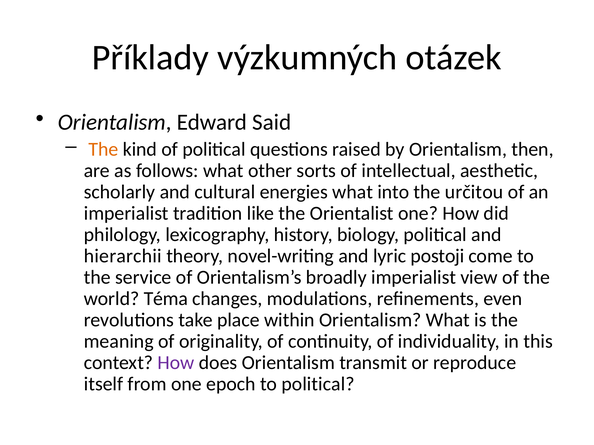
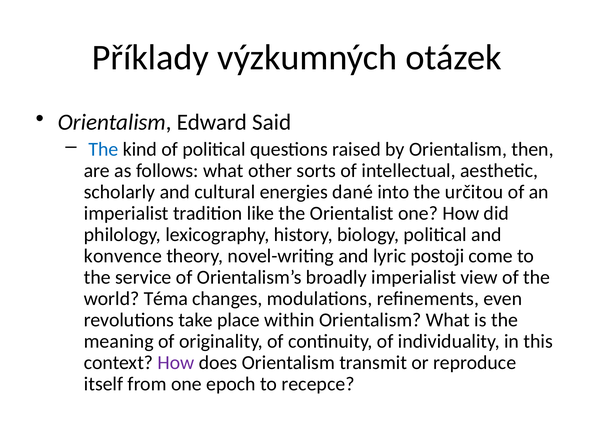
The colour: orange -> blue (103, 149)
energies what: what -> dané (353, 192)
hierarchii: hierarchii -> konvence (123, 256)
to political: political -> recepce (318, 384)
